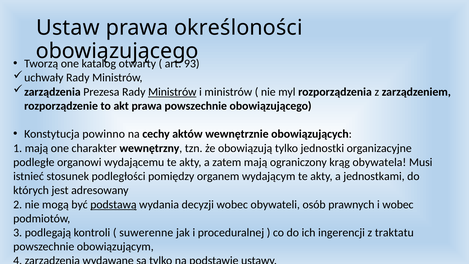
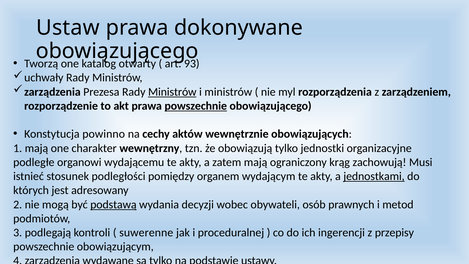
określoności: określoności -> dokonywane (238, 28)
powszechnie underline: none -> present (196, 106)
obywatela: obywatela -> zachowują (379, 162)
jednostkami underline: none -> present (374, 176)
i wobec: wobec -> metod (398, 204)
traktatu: traktatu -> przepisy (394, 232)
